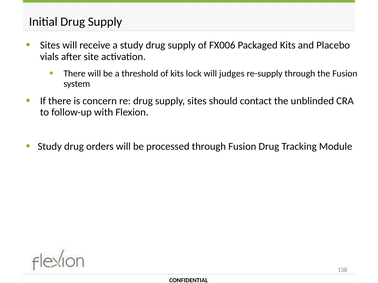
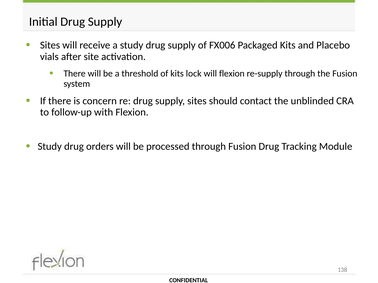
will judges: judges -> flexion (232, 74)
